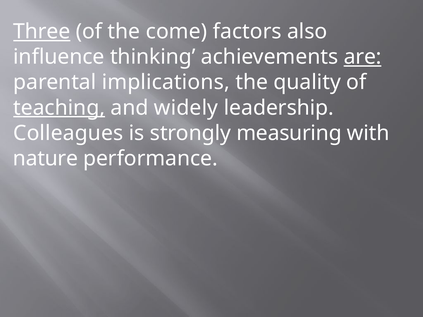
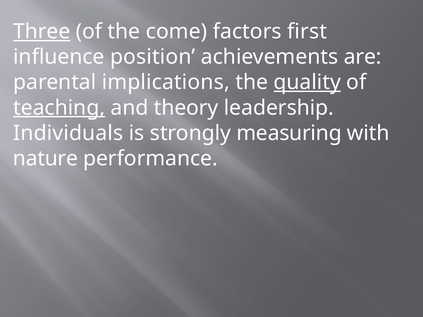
also: also -> first (307, 32)
thinking: thinking -> position (153, 57)
are underline: present -> none (363, 57)
quality underline: none -> present (307, 82)
widely: widely -> theory (186, 108)
Colleagues: Colleagues -> Individuals (68, 133)
